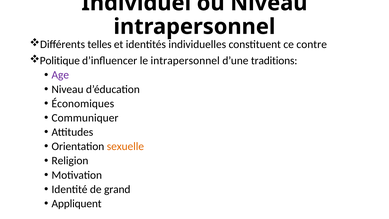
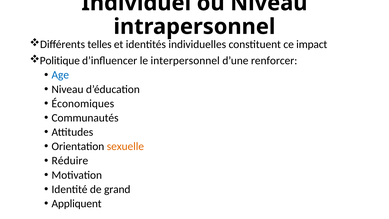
contre: contre -> impact (312, 44)
le intrapersonnel: intrapersonnel -> interpersonnel (185, 61)
traditions: traditions -> renforcer (274, 61)
Age colour: purple -> blue (60, 75)
Communiquer: Communiquer -> Communautés (85, 118)
Religion: Religion -> Réduire (70, 161)
